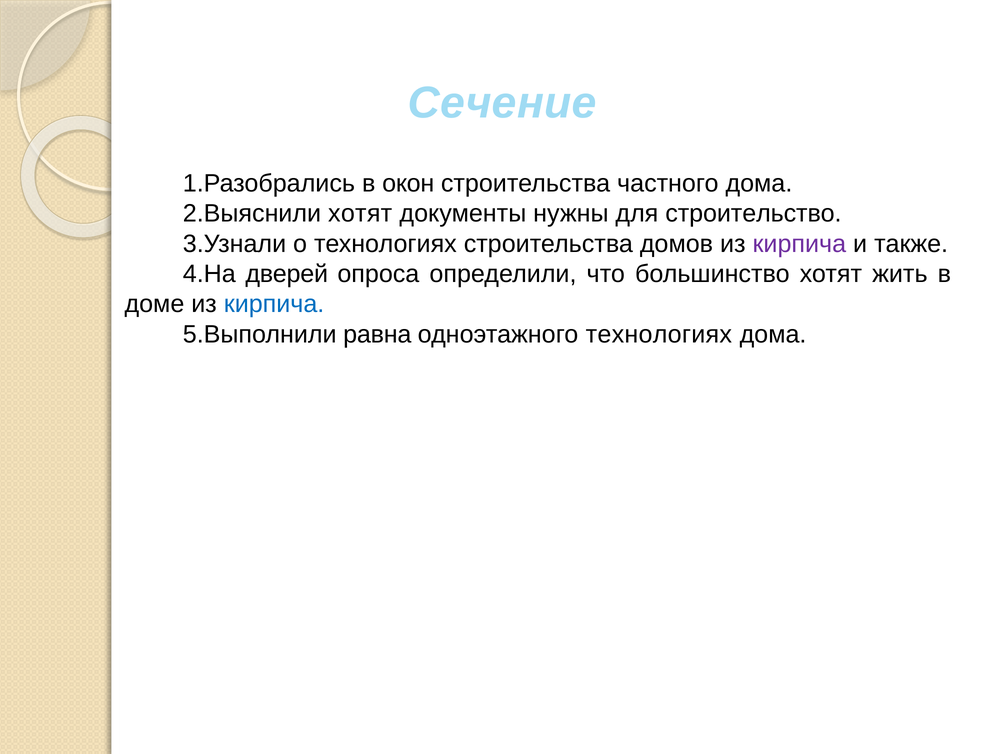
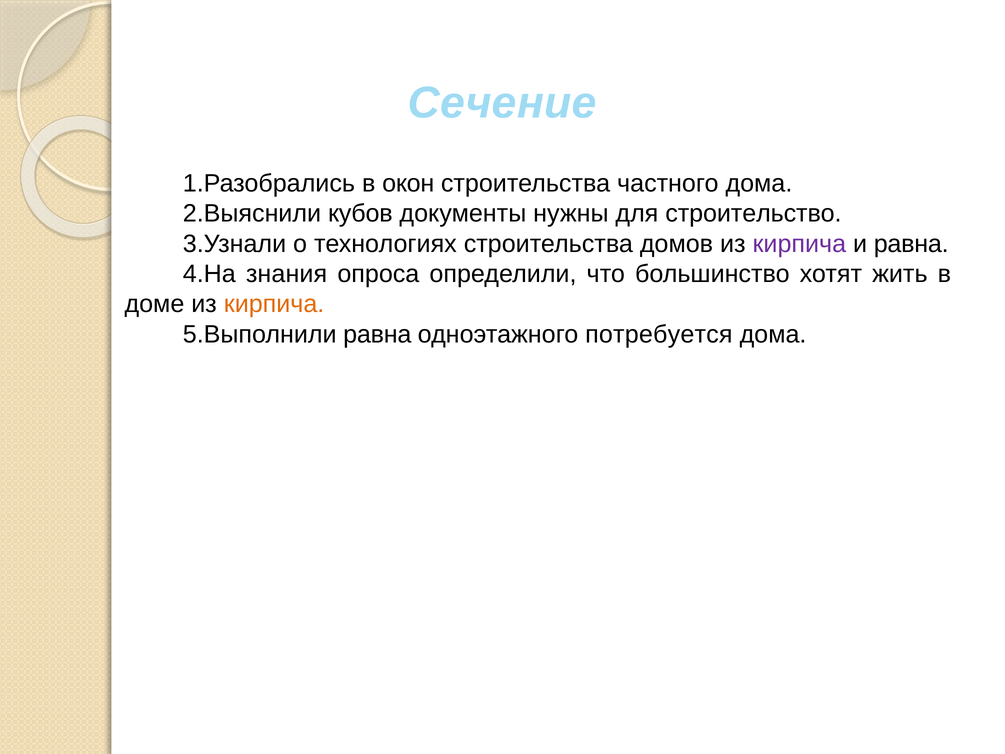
хотят: хотят -> кубов (360, 214)
и также: также -> равна (911, 244)
дверей: дверей -> знания (287, 274)
кирпича colour: blue -> orange (274, 304)
одноэтажного технологиях: технологиях -> потребуется (659, 334)
